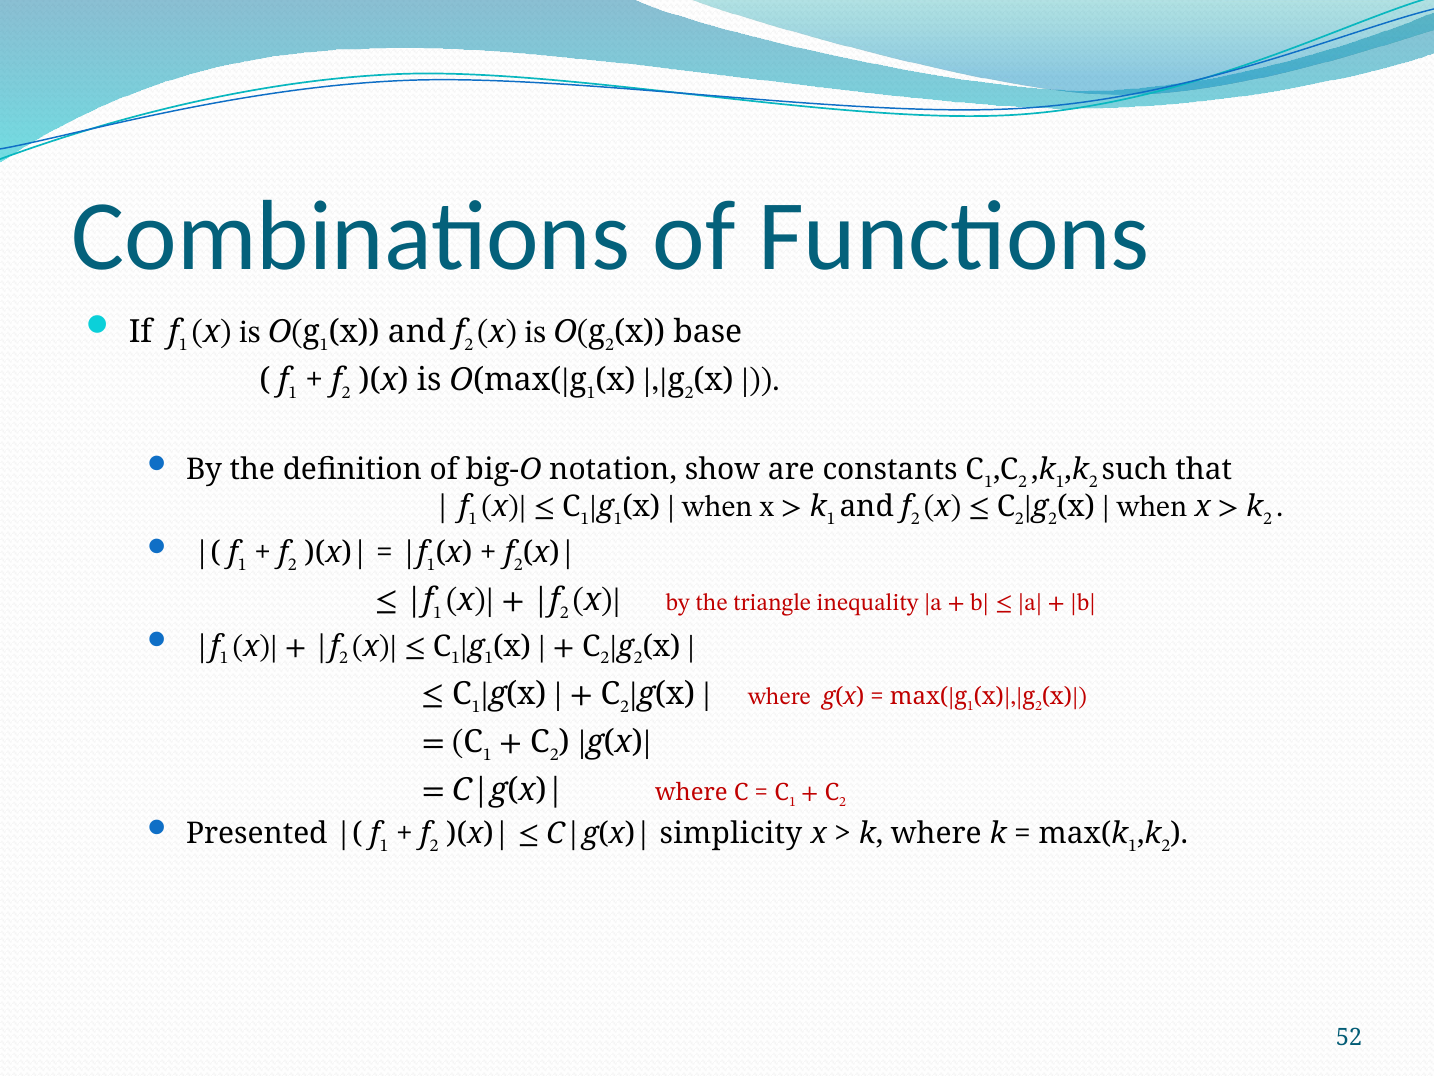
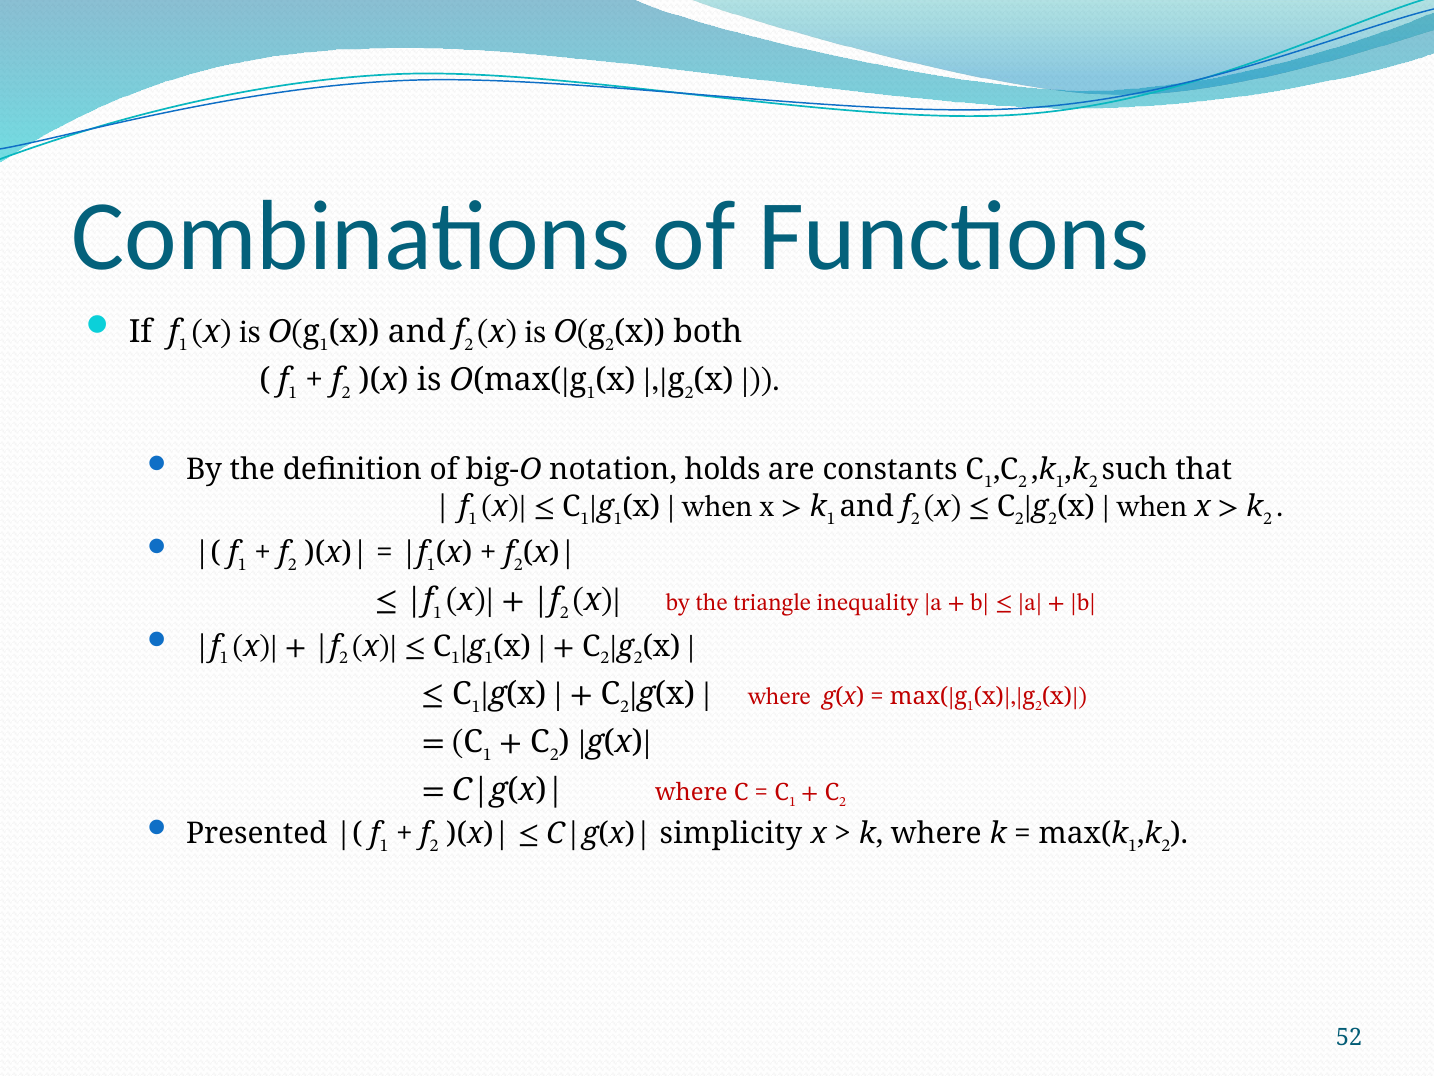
base: base -> both (708, 332)
show: show -> holds (723, 470)
